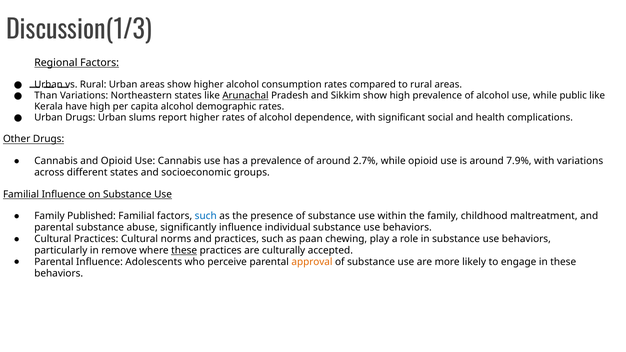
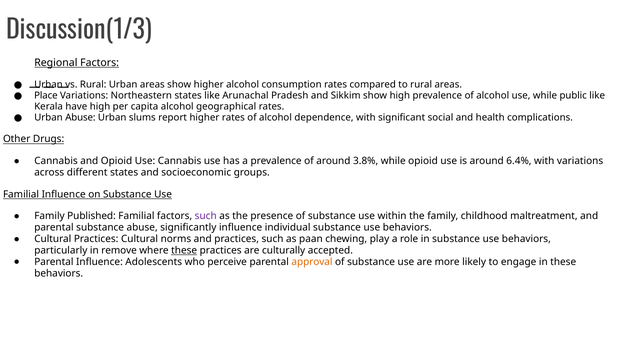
Than: Than -> Place (46, 96)
Arunachal underline: present -> none (245, 96)
demographic: demographic -> geographical (226, 107)
Urban Drugs: Drugs -> Abuse (80, 118)
2.7%: 2.7% -> 3.8% (366, 161)
7.9%: 7.9% -> 6.4% (519, 161)
such colour: blue -> purple (206, 216)
